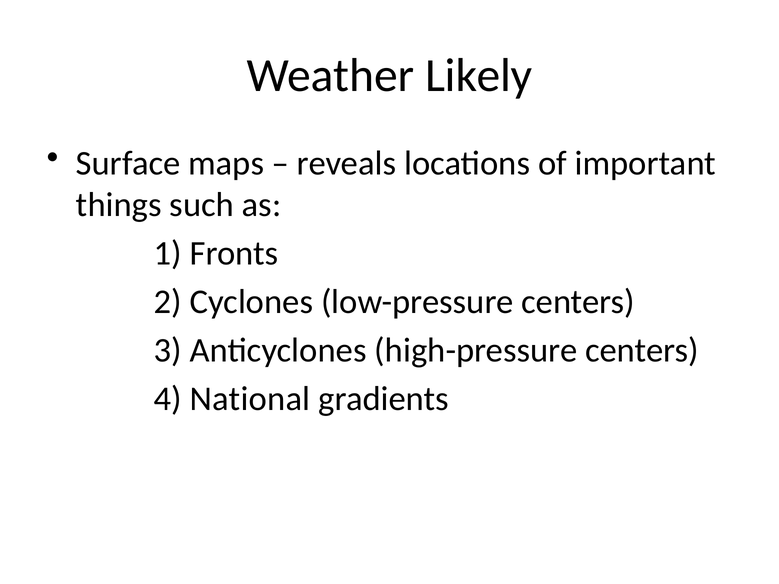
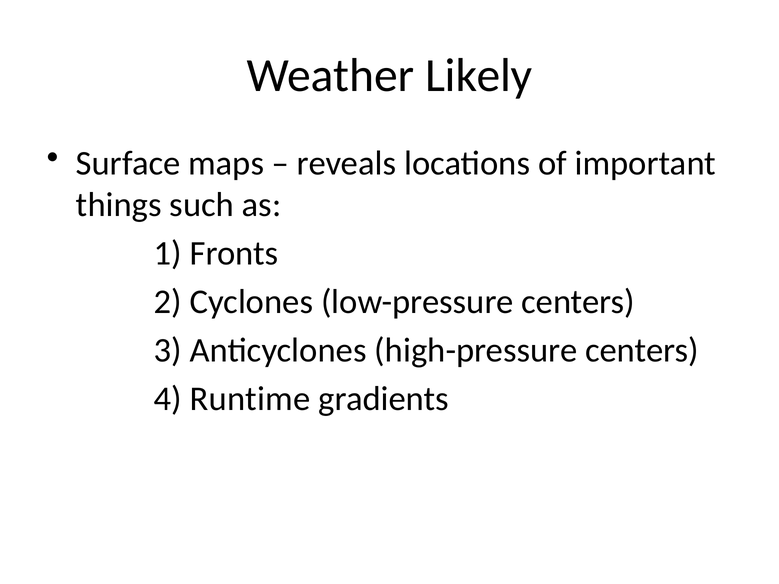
National: National -> Runtime (250, 399)
